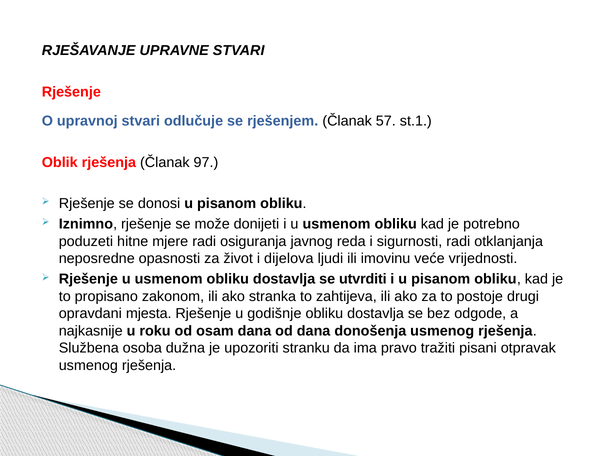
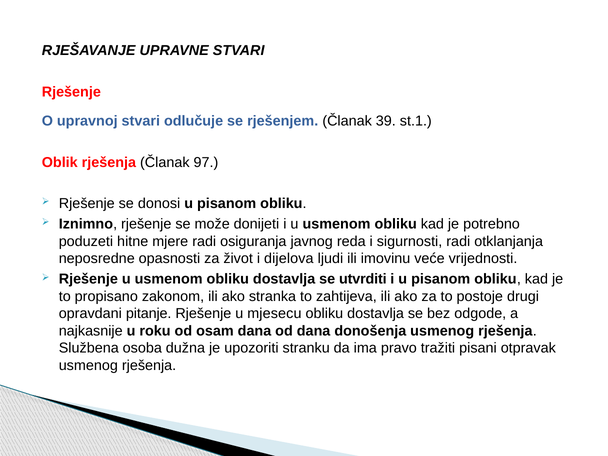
57: 57 -> 39 (386, 121)
mjesta: mjesta -> pitanje (149, 314)
godišnje: godišnje -> mjesecu (274, 314)
